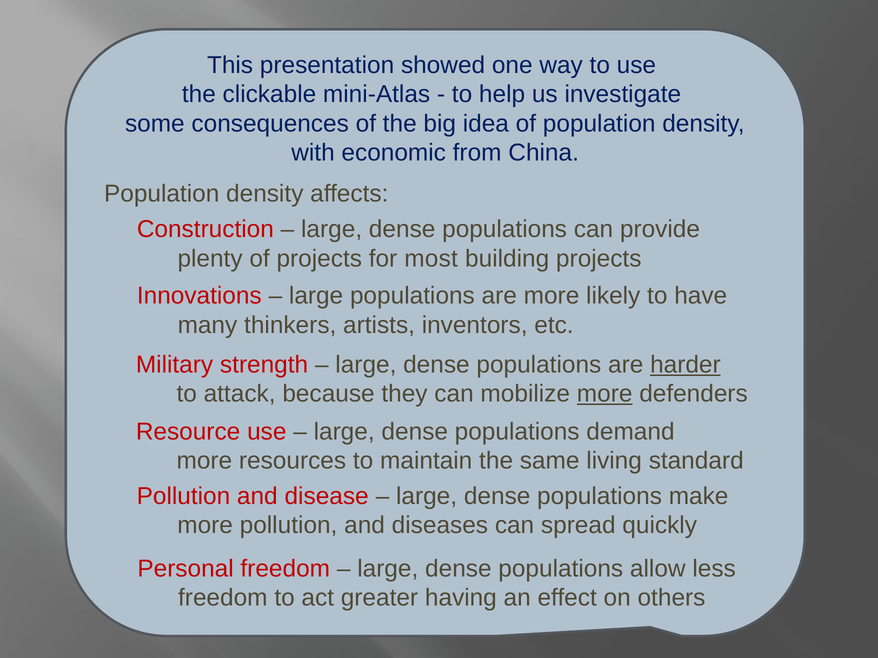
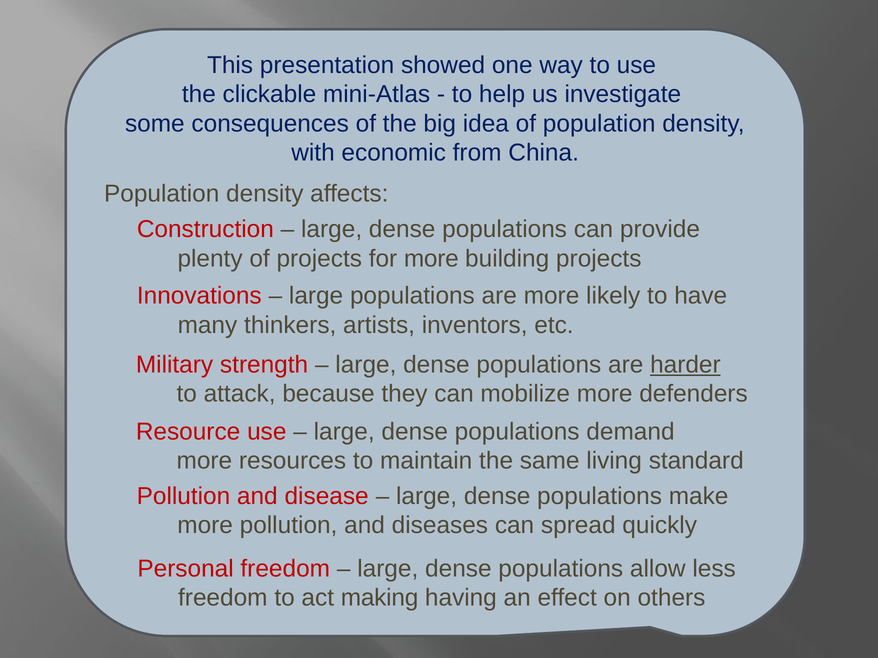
for most: most -> more (431, 259)
more underline: present -> none (605, 394)
greater: greater -> making (380, 598)
